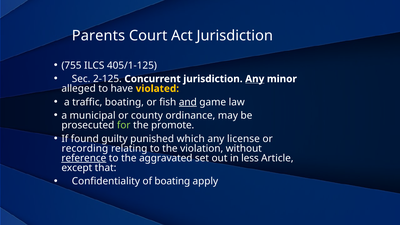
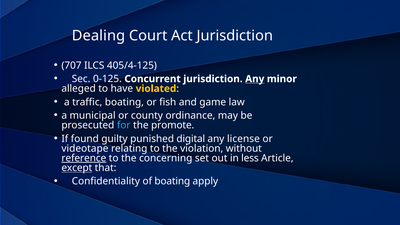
Parents: Parents -> Dealing (98, 36)
755: 755 -> 707 (71, 65)
405/1-125: 405/1-125 -> 405/4-125 (132, 65)
2-125: 2-125 -> 0-125 (107, 79)
and underline: present -> none (188, 102)
for colour: light green -> light blue (124, 125)
which: which -> digital (191, 139)
recording: recording -> videotape (85, 148)
aggravated: aggravated -> concerning (166, 158)
except underline: none -> present (77, 168)
